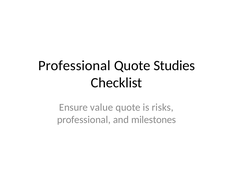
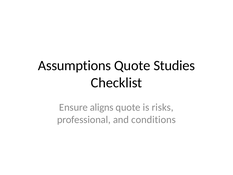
Professional: Professional -> Assumptions (74, 65)
value: value -> aligns (102, 107)
milestones: milestones -> conditions (154, 120)
